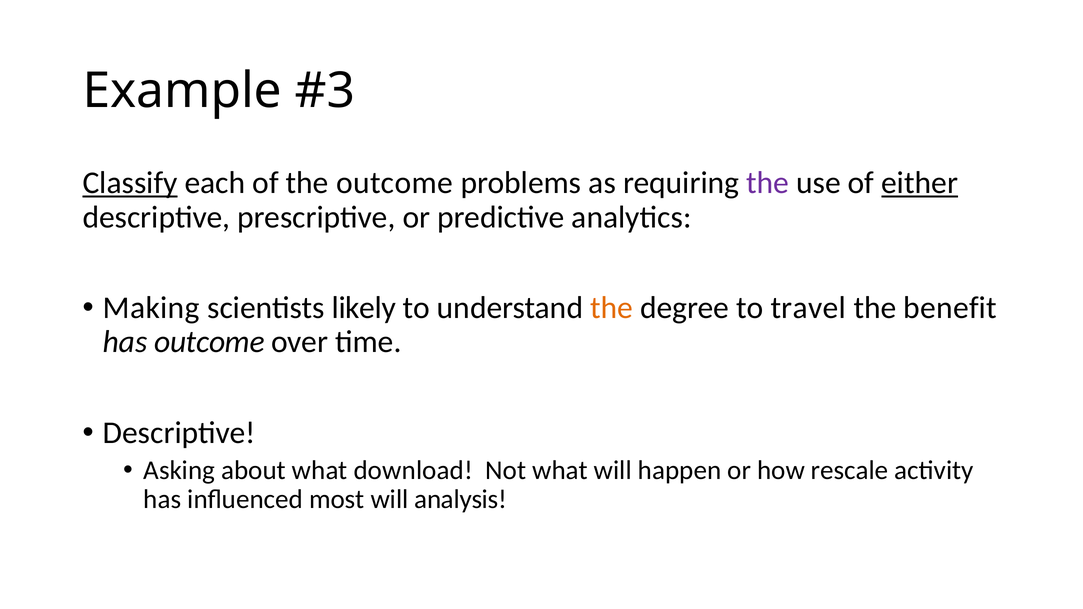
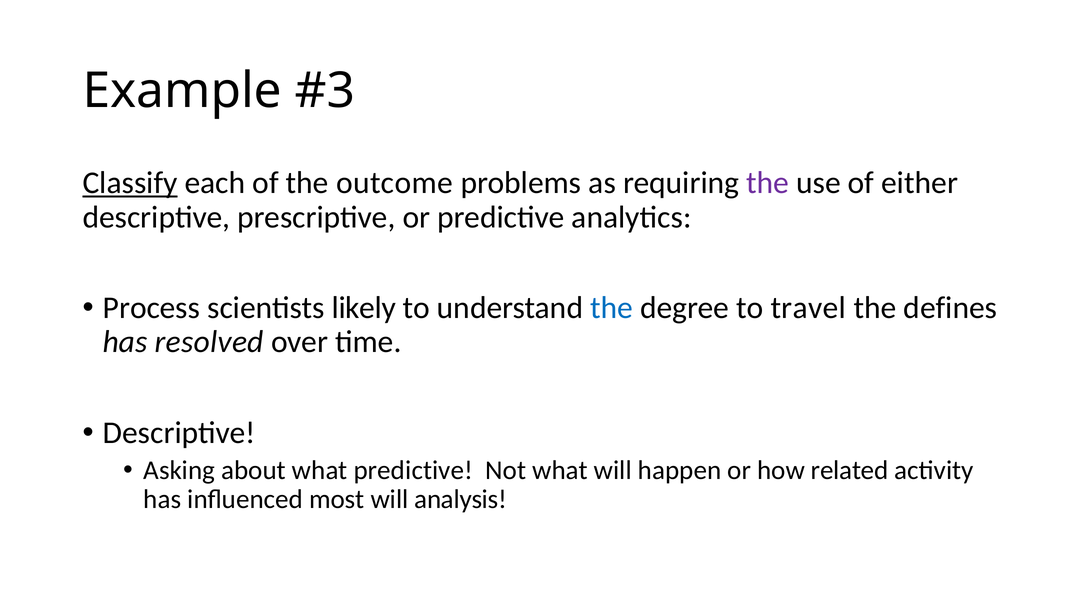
either underline: present -> none (920, 183)
Making: Making -> Process (152, 308)
the colour: orange -> blue (612, 308)
benefit: benefit -> defines (950, 308)
has outcome: outcome -> resolved (209, 342)
what download: download -> predictive (413, 470)
rescale: rescale -> related (850, 470)
